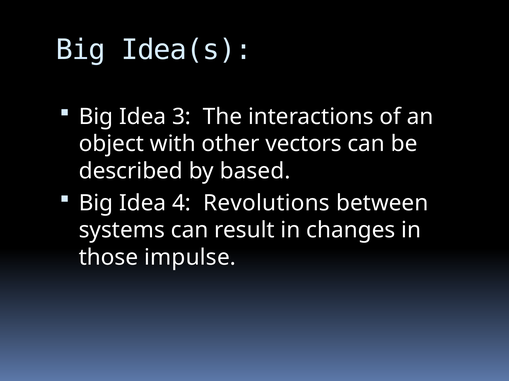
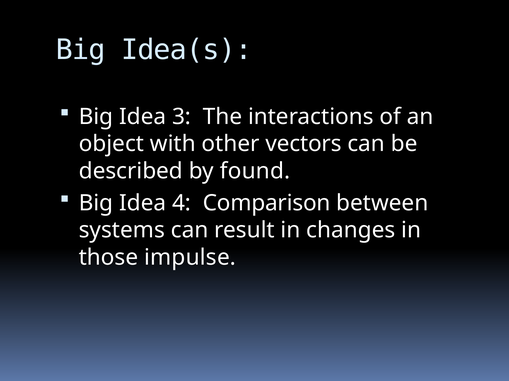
based: based -> found (255, 171)
Revolutions: Revolutions -> Comparison (267, 203)
